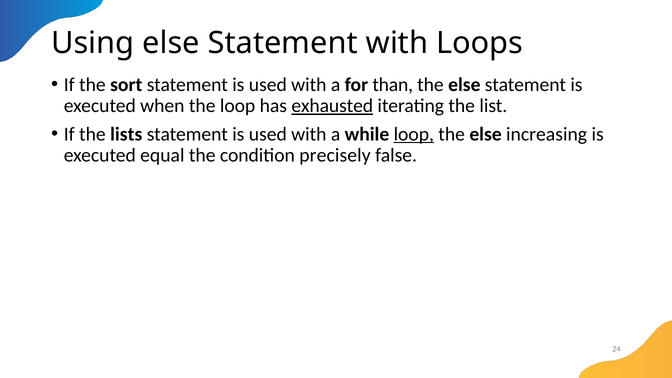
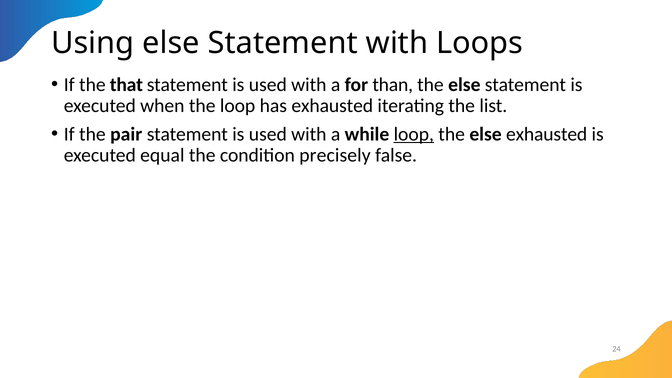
sort: sort -> that (126, 85)
exhausted underline: present -> none (332, 106)
lists: lists -> pair (126, 134)
else increasing: increasing -> exhausted (547, 134)
